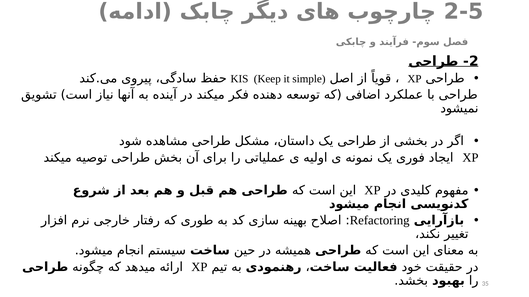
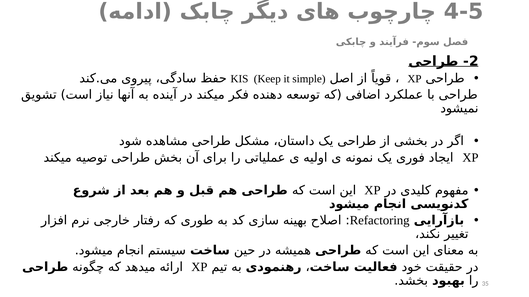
2-5: 2-5 -> 4-5 (464, 12)
